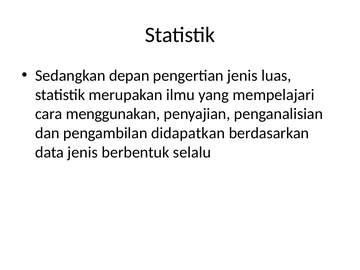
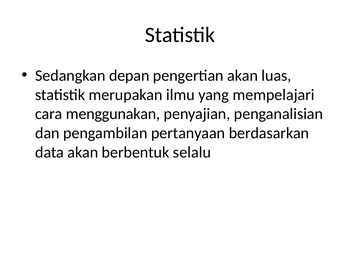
pengertian jenis: jenis -> akan (243, 76)
didapatkan: didapatkan -> pertanyaan (188, 133)
data jenis: jenis -> akan (83, 152)
